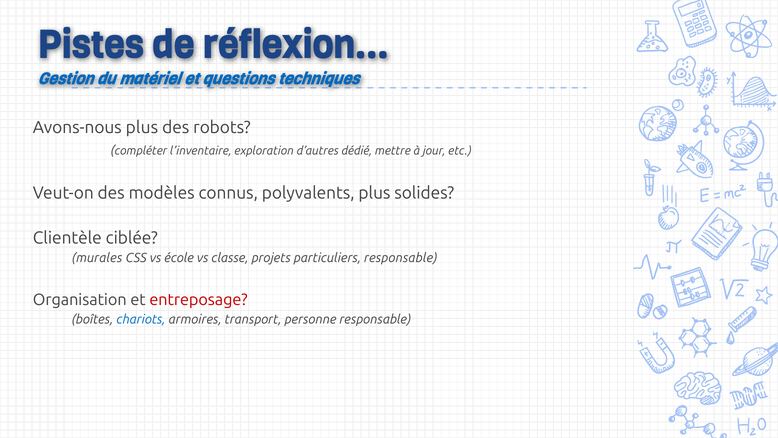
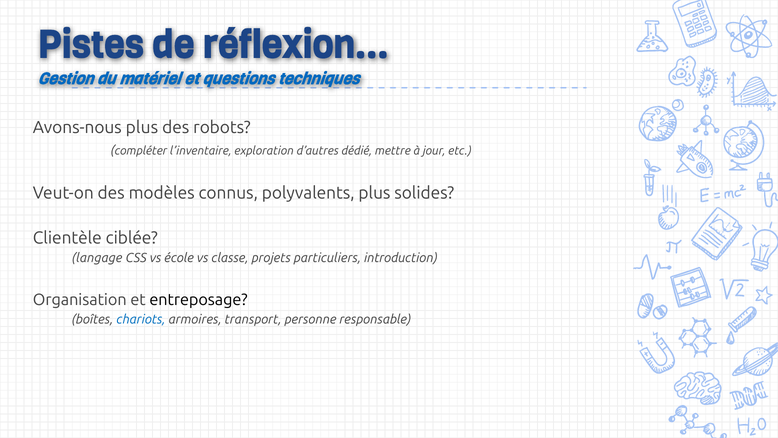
murales: murales -> langage (97, 258)
particuliers responsable: responsable -> introduction (401, 258)
entreposage colour: red -> black (199, 299)
